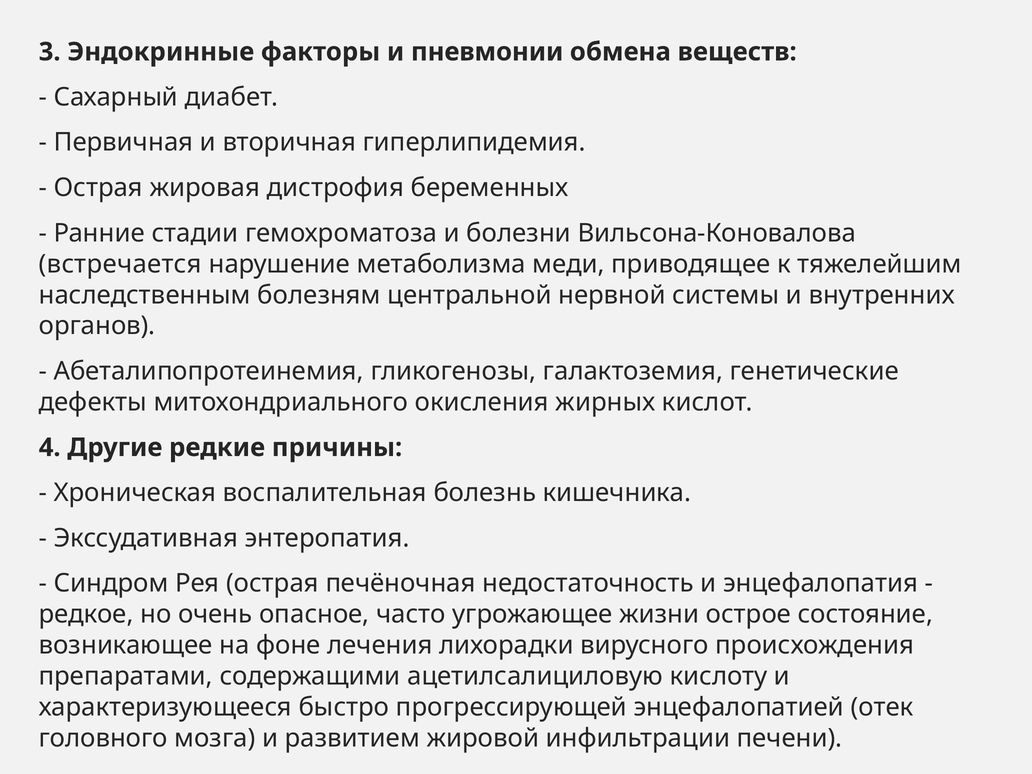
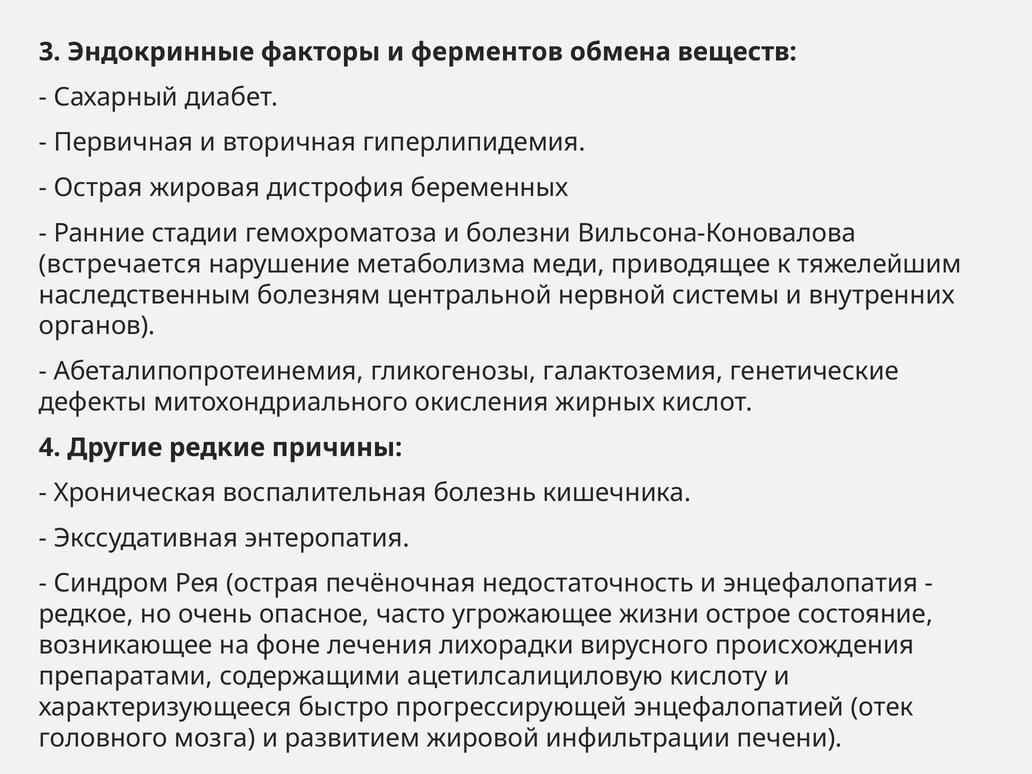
пневмонии: пневмонии -> ферментов (487, 52)
